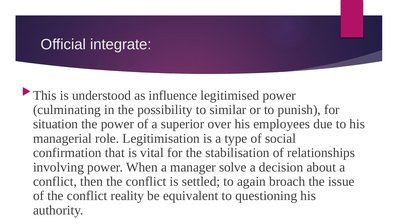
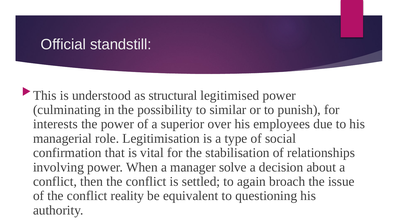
integrate: integrate -> standstill (121, 44)
influence: influence -> structural (173, 95)
situation: situation -> interests (55, 124)
